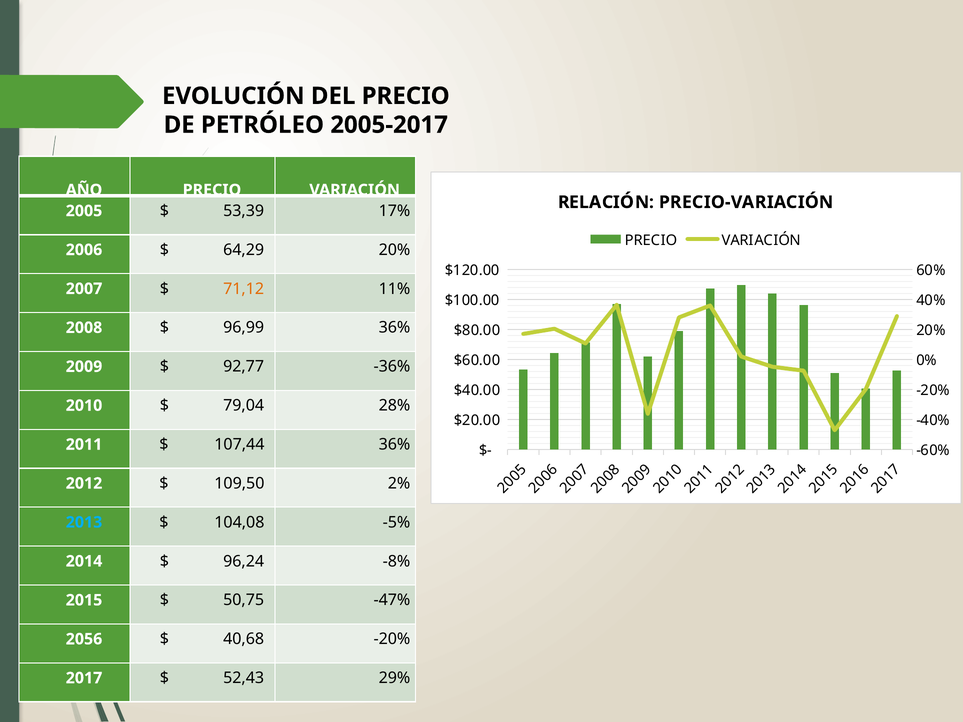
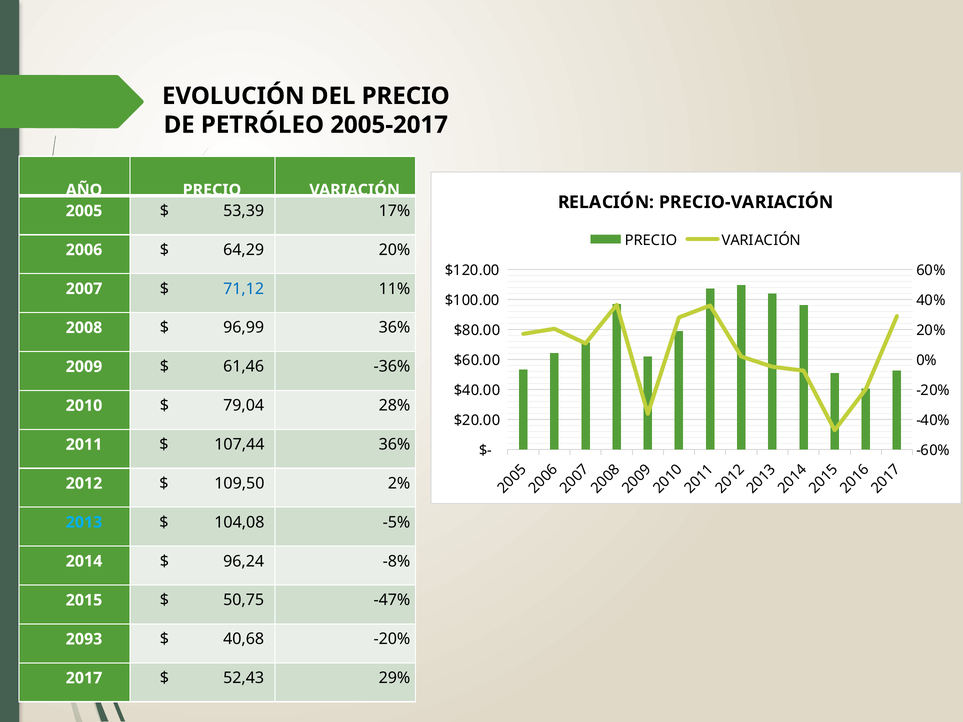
71,12 colour: orange -> blue (244, 289)
92,77: 92,77 -> 61,46 (244, 367)
2056: 2056 -> 2093 (84, 639)
